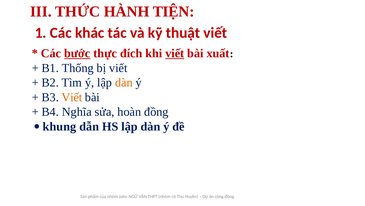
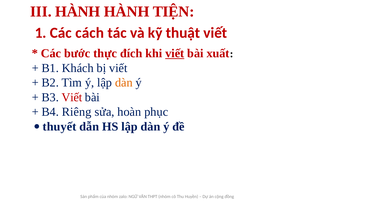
III THỨC: THỨC -> HÀNH (78, 12)
khác: khác -> cách (90, 33)
bước underline: present -> none (77, 53)
Thống: Thống -> Khách (78, 68)
Viết colour: orange -> red (72, 97)
Nghĩa: Nghĩa -> Riêng (77, 112)
hoàn đồng: đồng -> phục (156, 112)
khung: khung -> thuyết (60, 126)
